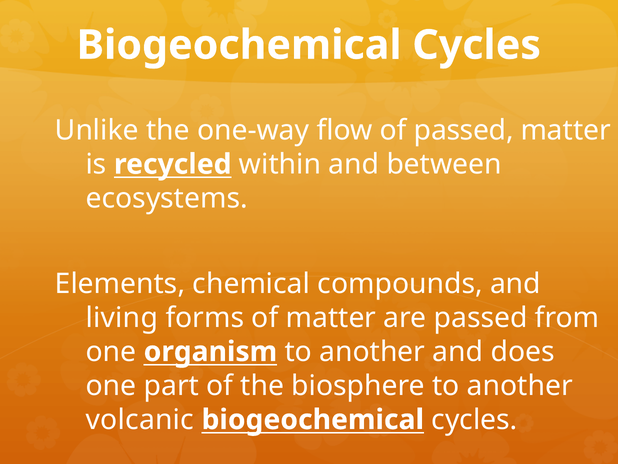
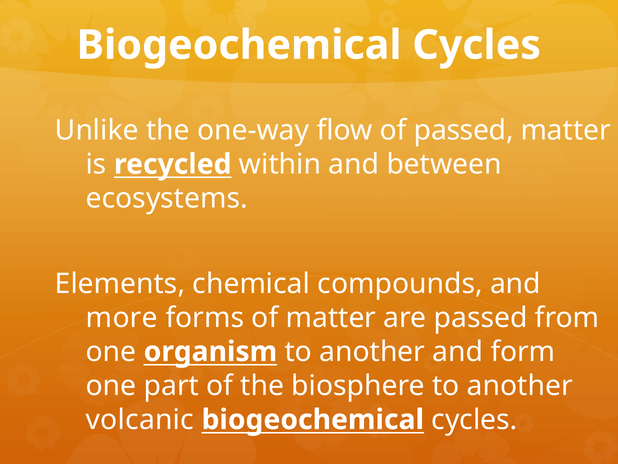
living: living -> more (122, 317)
does: does -> form (523, 351)
